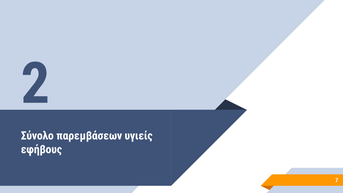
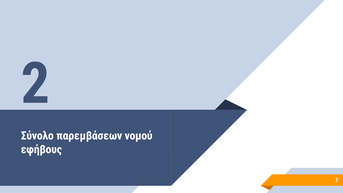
υγιείς: υγιείς -> νομού (139, 136)
